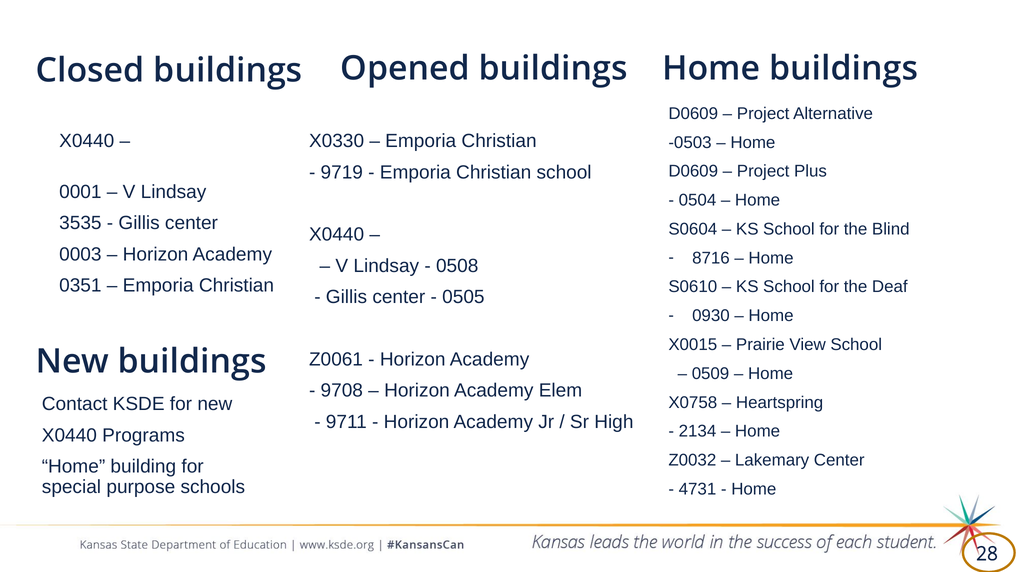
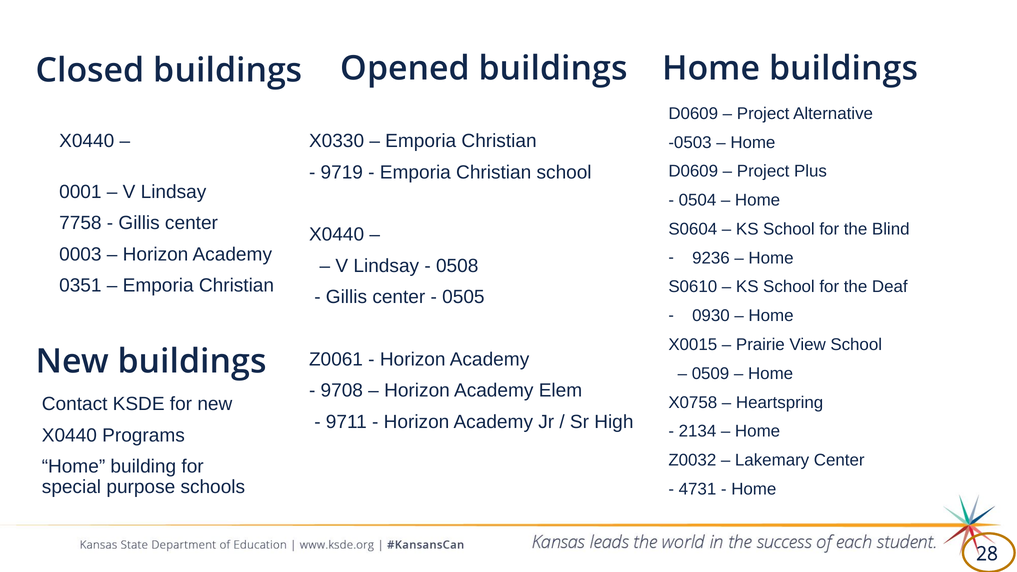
3535: 3535 -> 7758 (80, 223)
8716: 8716 -> 9236 (711, 258)
